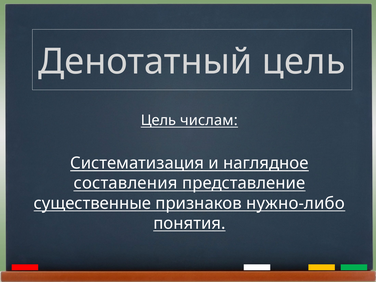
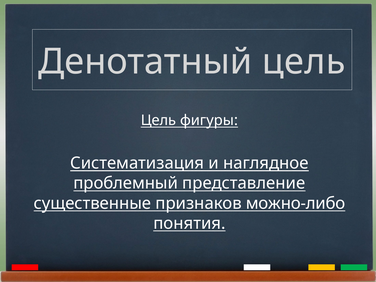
числам: числам -> фигуры (209, 120)
составления: составления -> проблемный (126, 183)
нужно-либо: нужно-либо -> можно-либо (296, 203)
